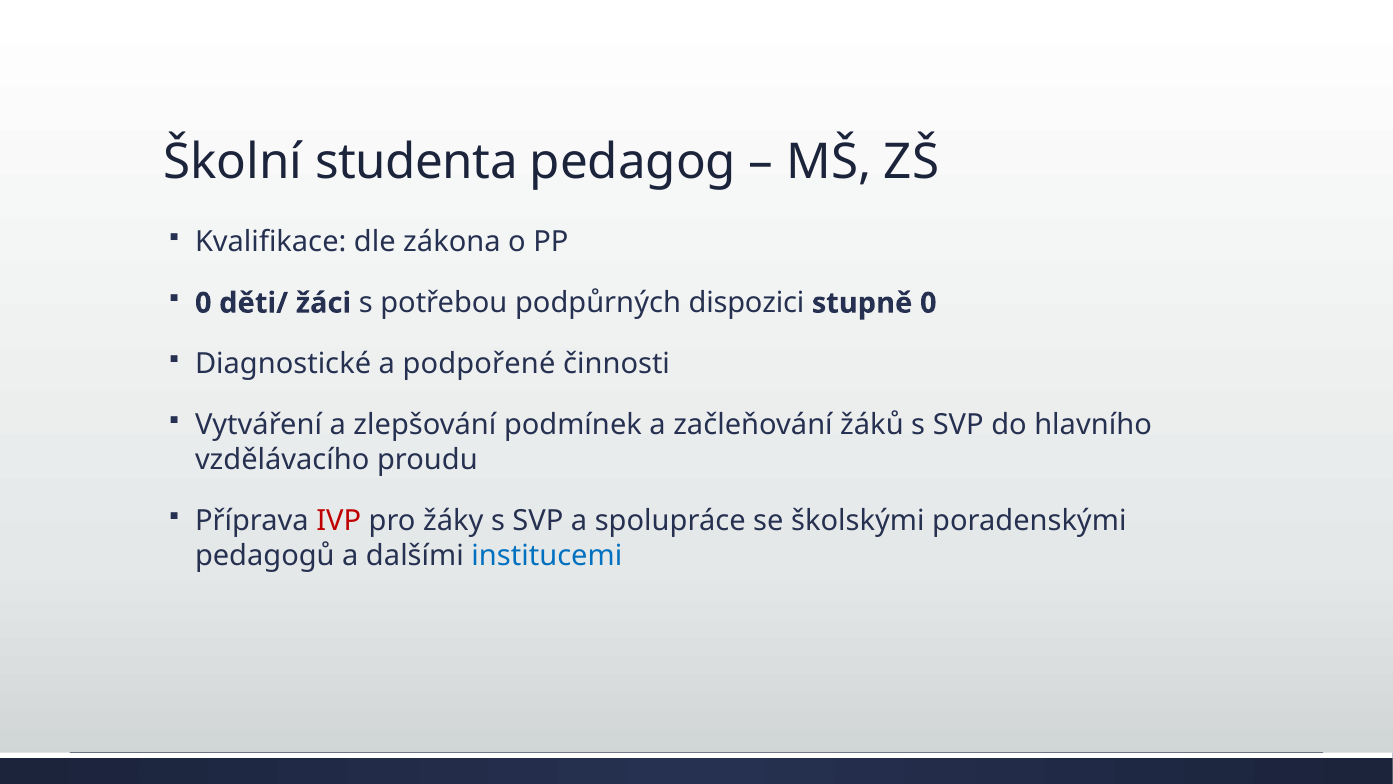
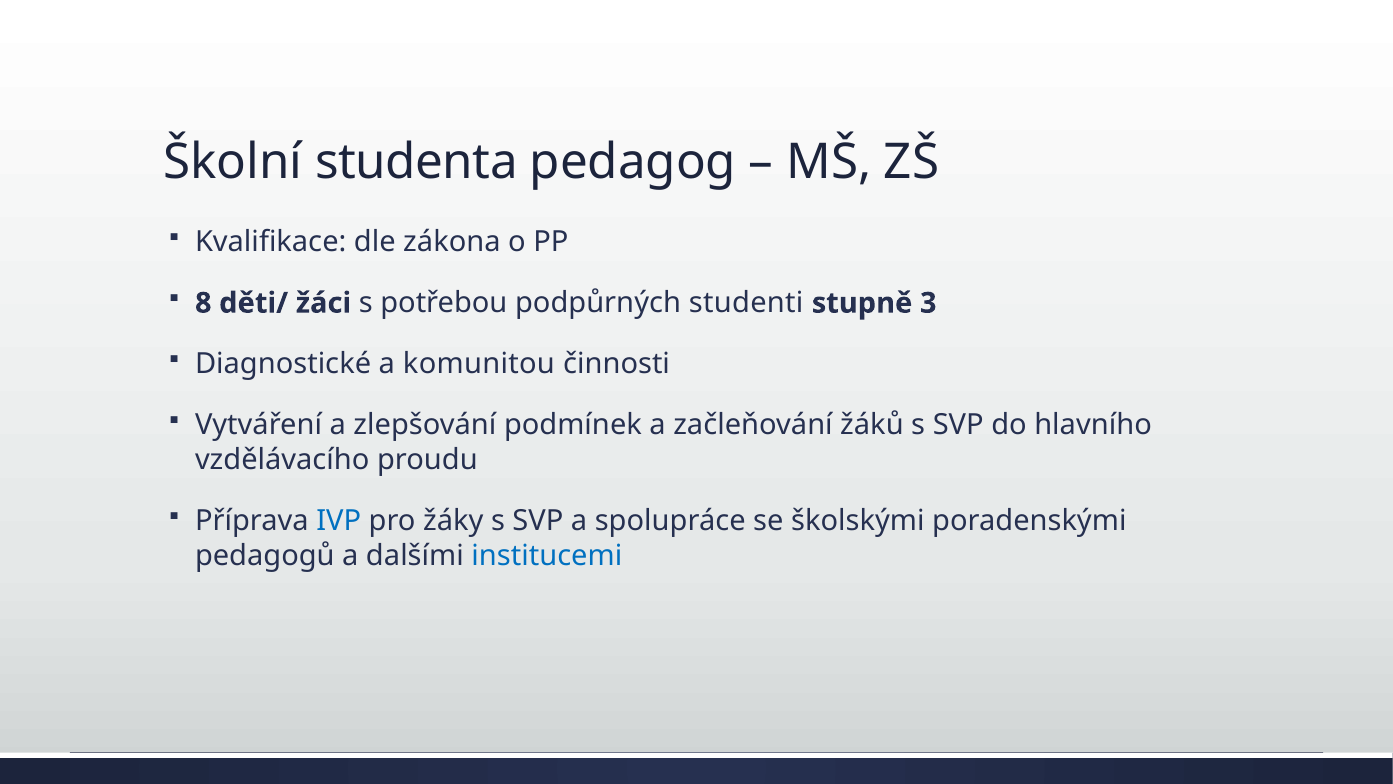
0: 0 -> 8 (203, 303)
dispozici: dispozici -> studenti (746, 303)
stupně 0: 0 -> 3 (928, 303)
podpořené: podpořené -> komunitou (479, 364)
IVP colour: red -> blue (339, 521)
